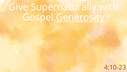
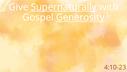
Supernaturally underline: none -> present (64, 7)
